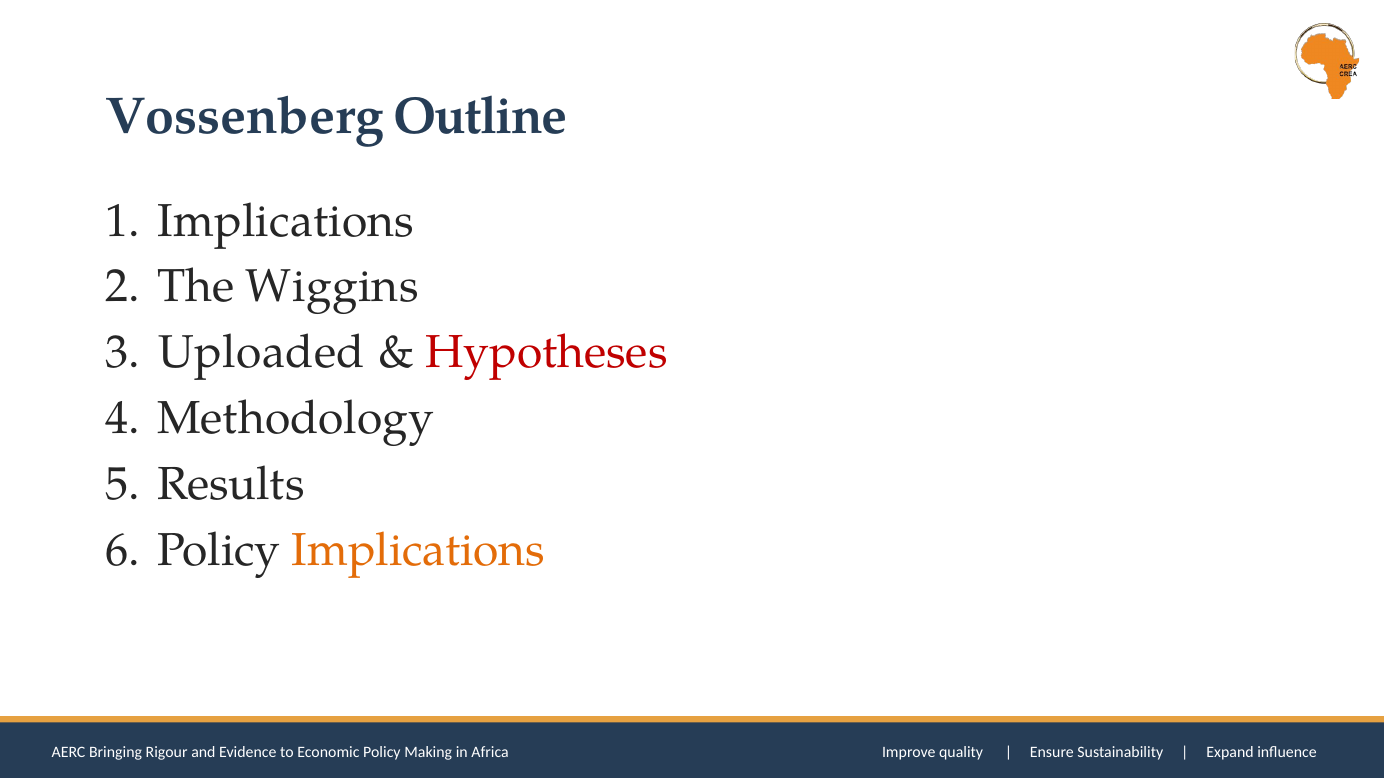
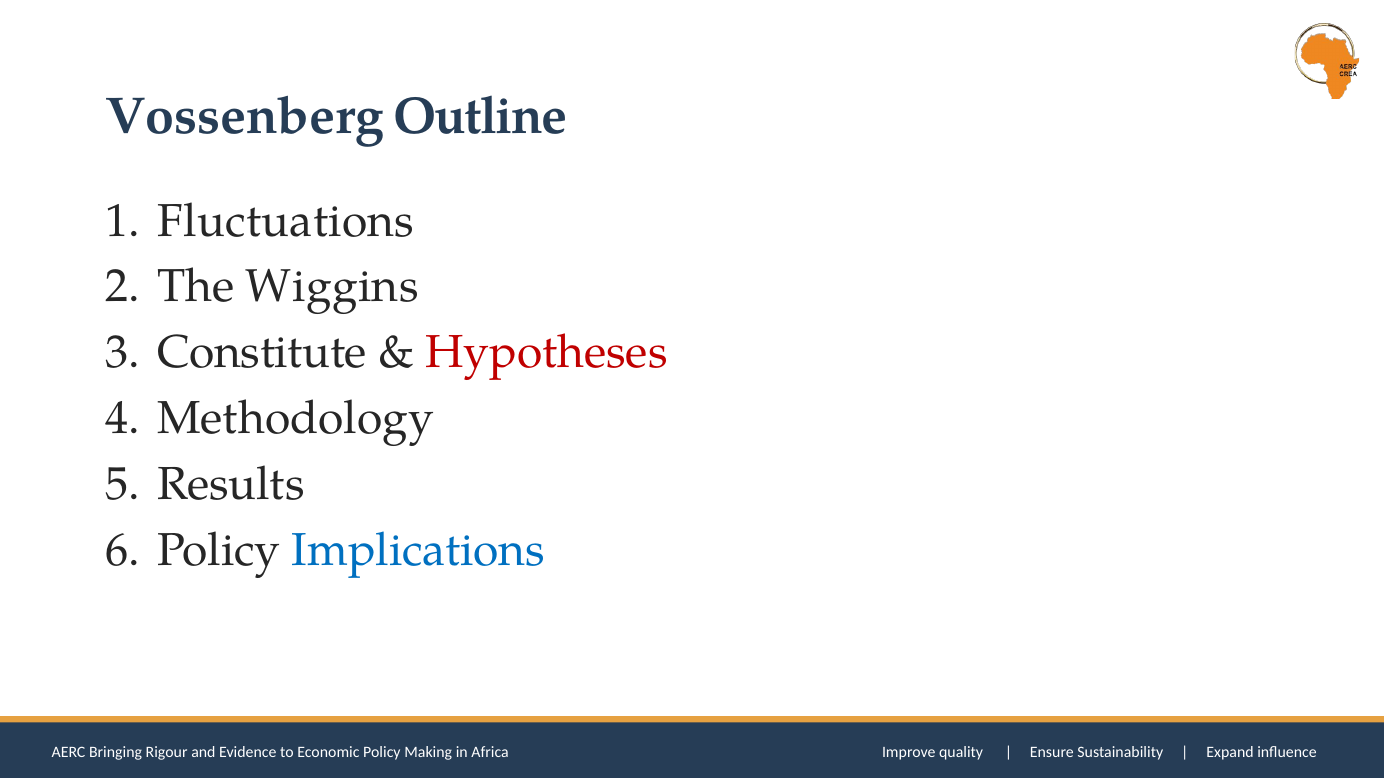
Implications: Implications -> Fluctuations (286, 221)
Uploaded: Uploaded -> Constitute (262, 353)
Implications colour: orange -> blue (419, 550)
